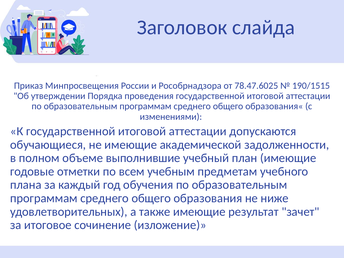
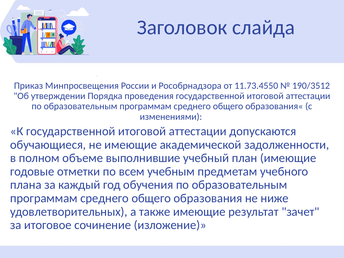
78.47.6025: 78.47.6025 -> 11.73.4550 (256, 86)
190/1515: 190/1515 -> 190/3512 (311, 86)
